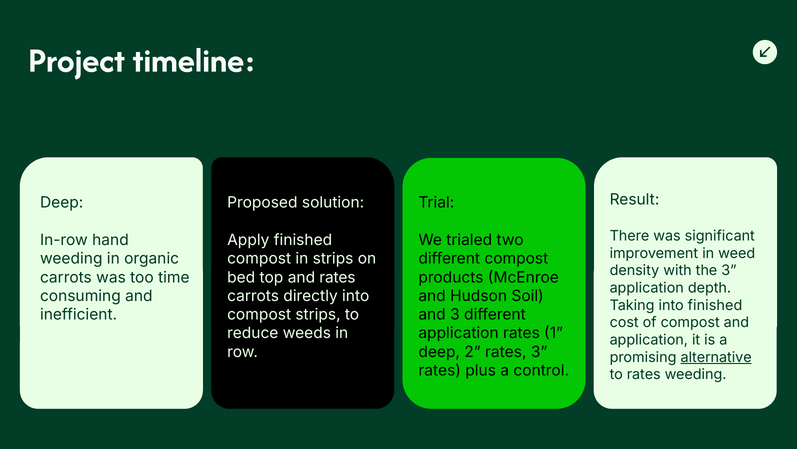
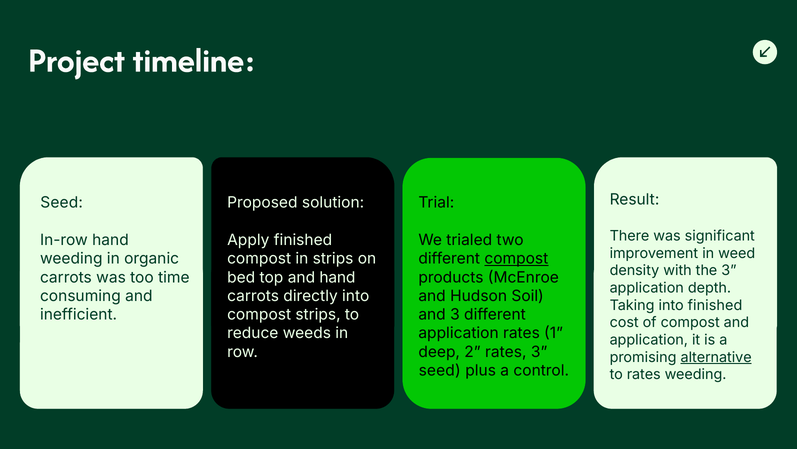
Deep: Deep -> Seed (62, 203)
compost underline: none -> present (516, 258)
and rates: rates -> hand (337, 277)
rates: rates -> seed (440, 370)
